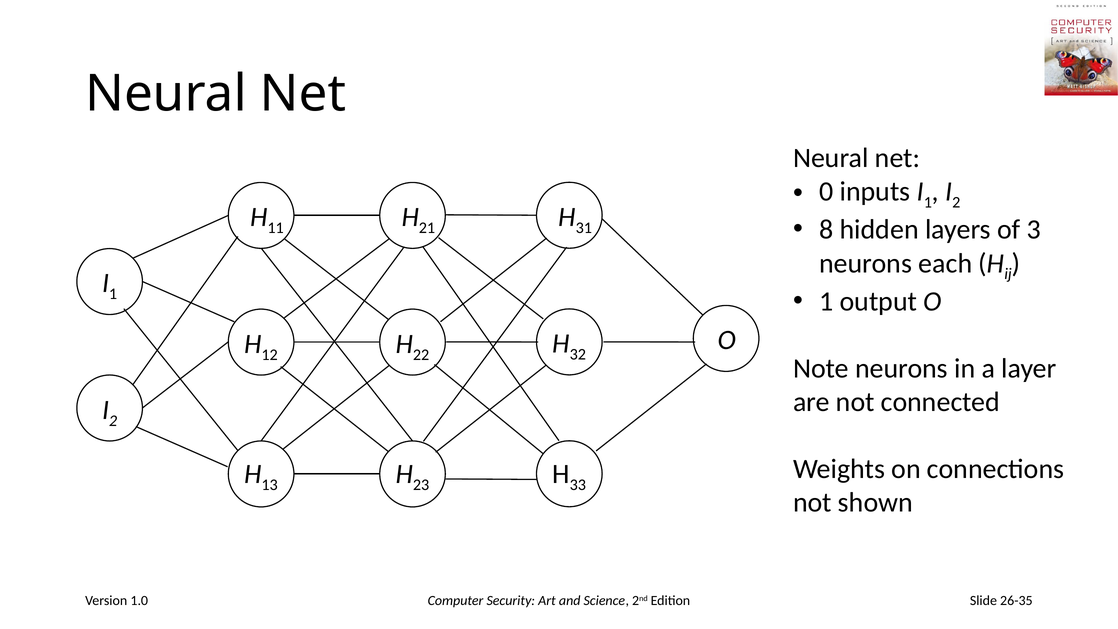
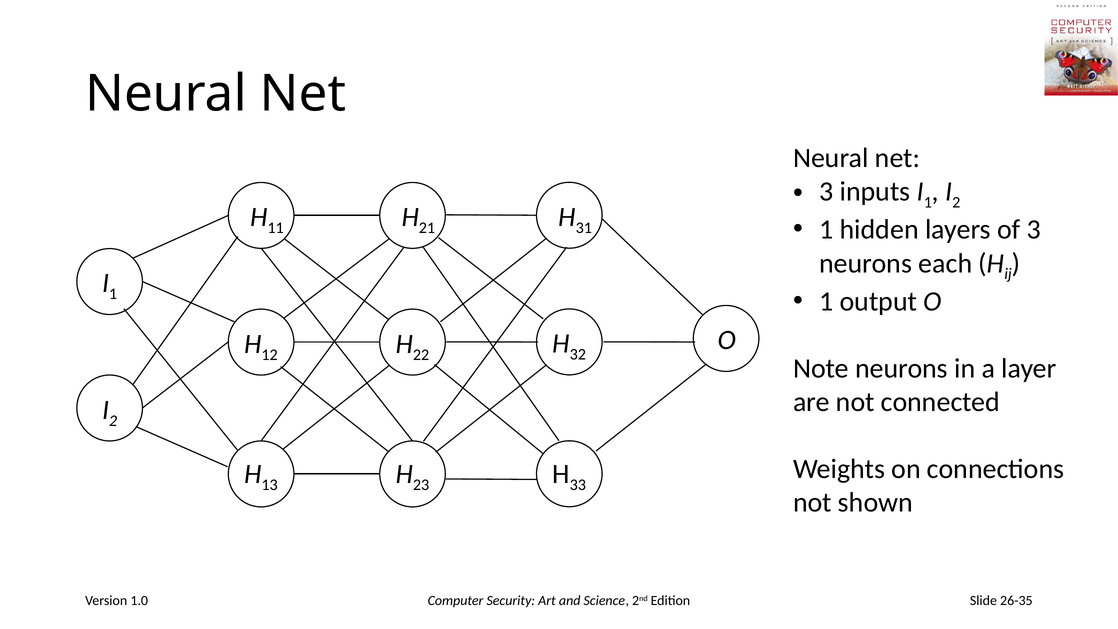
0: 0 -> 3 (826, 192)
8: 8 -> 1 (826, 230)
